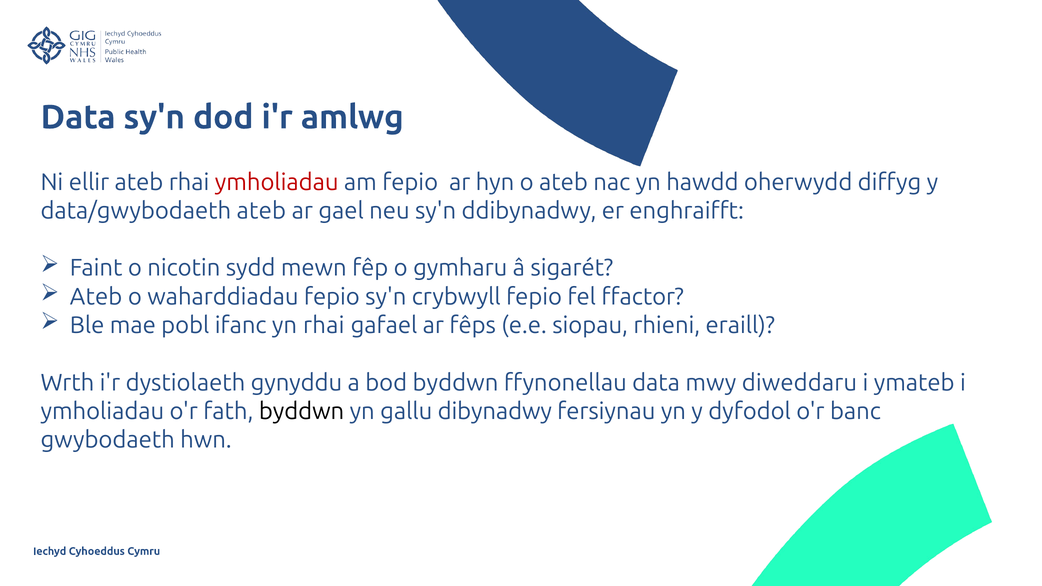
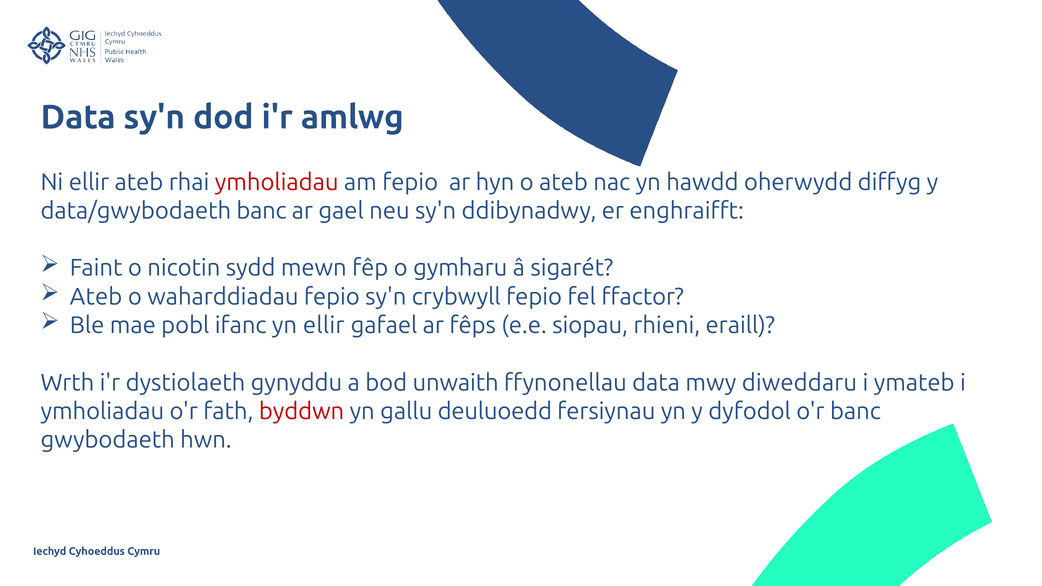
data/gwybodaeth ateb: ateb -> banc (262, 211)
yn rhai: rhai -> ellir (324, 325)
bod byddwn: byddwn -> unwaith (456, 383)
byddwn colour: black -> red (302, 411)
dibynadwy: dibynadwy -> deuluoedd (495, 411)
